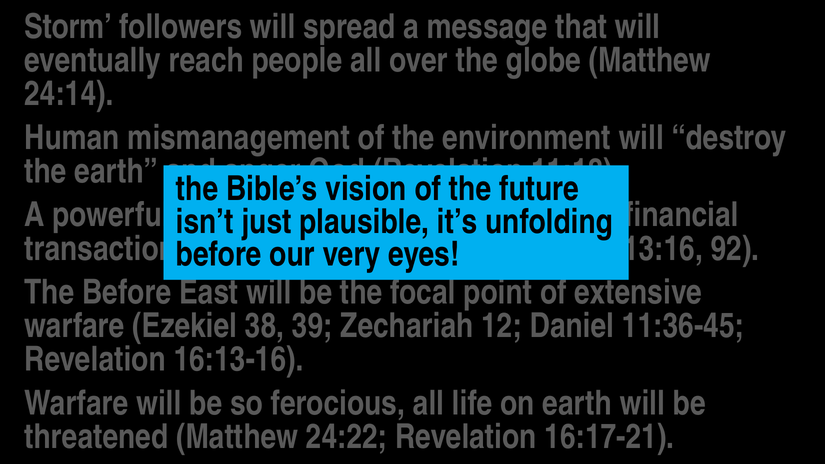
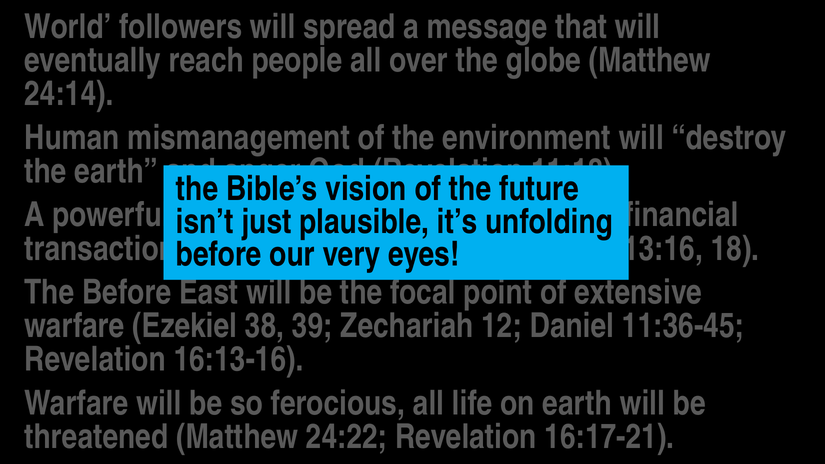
Storm: Storm -> World (68, 27)
92: 92 -> 18 (735, 249)
